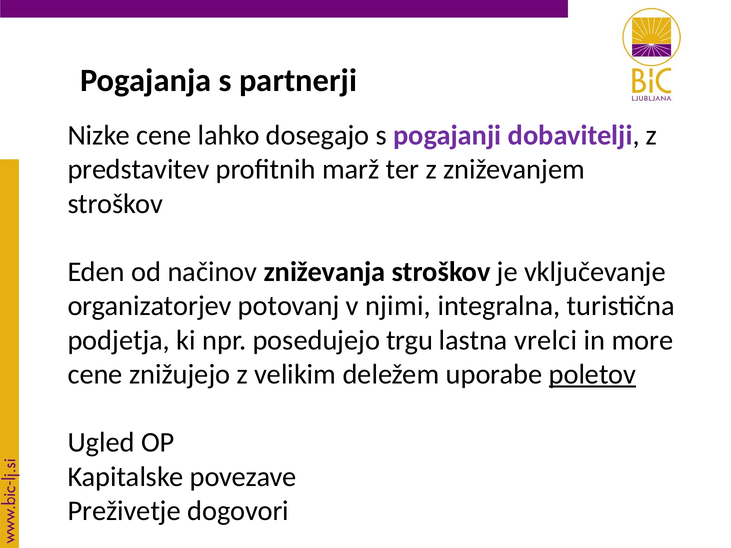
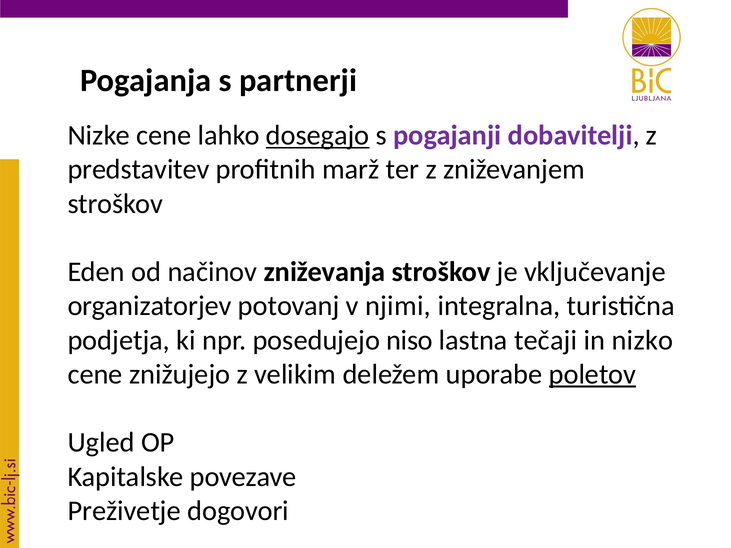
dosegajo underline: none -> present (318, 136)
trgu: trgu -> niso (410, 340)
vrelci: vrelci -> tečaji (546, 340)
more: more -> nizko (642, 340)
